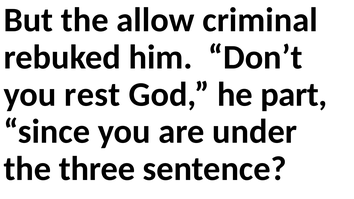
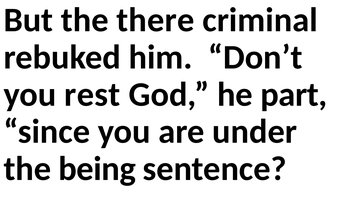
allow: allow -> there (155, 20)
three: three -> being (97, 169)
